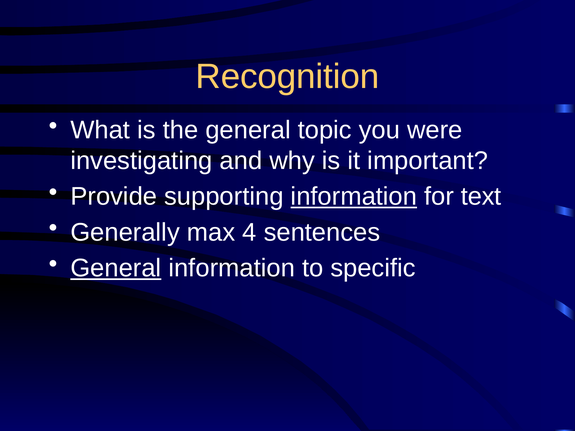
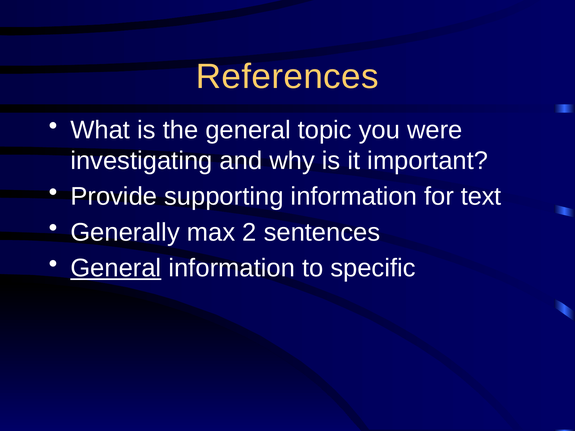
Recognition: Recognition -> References (287, 77)
information underline: present -> none (354, 197)
4: 4 -> 2 (249, 232)
